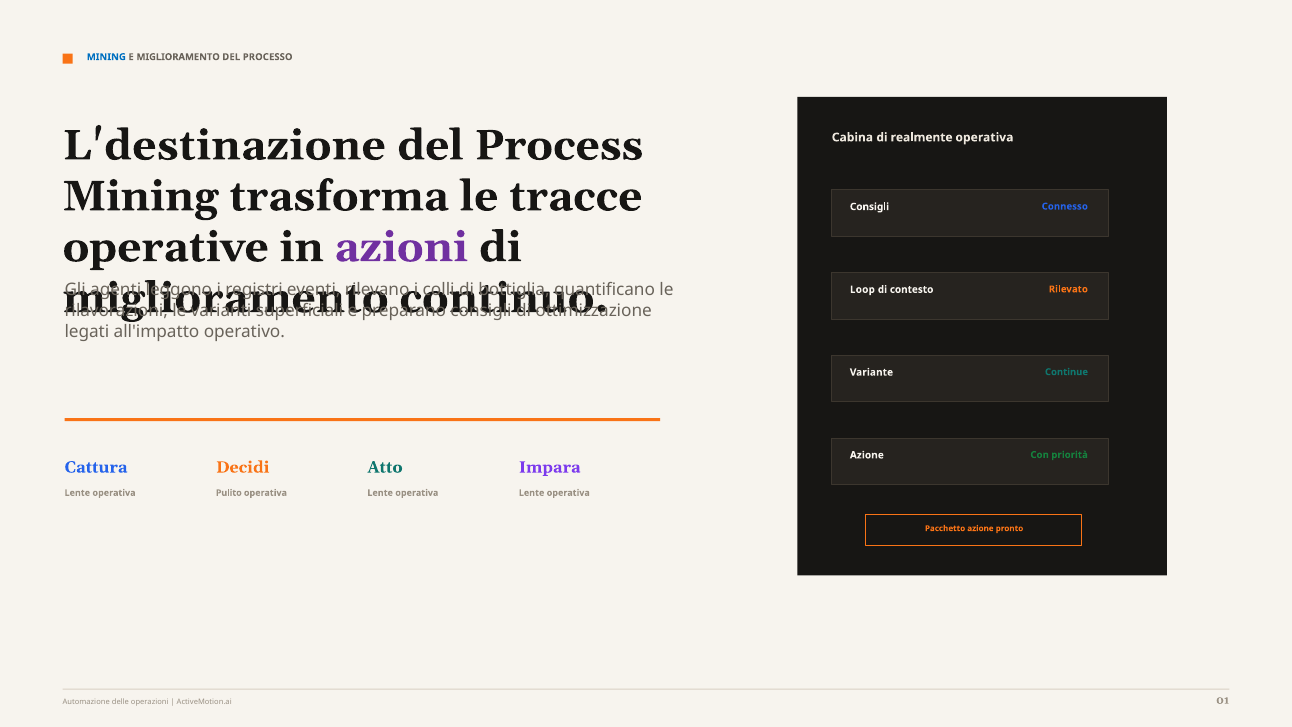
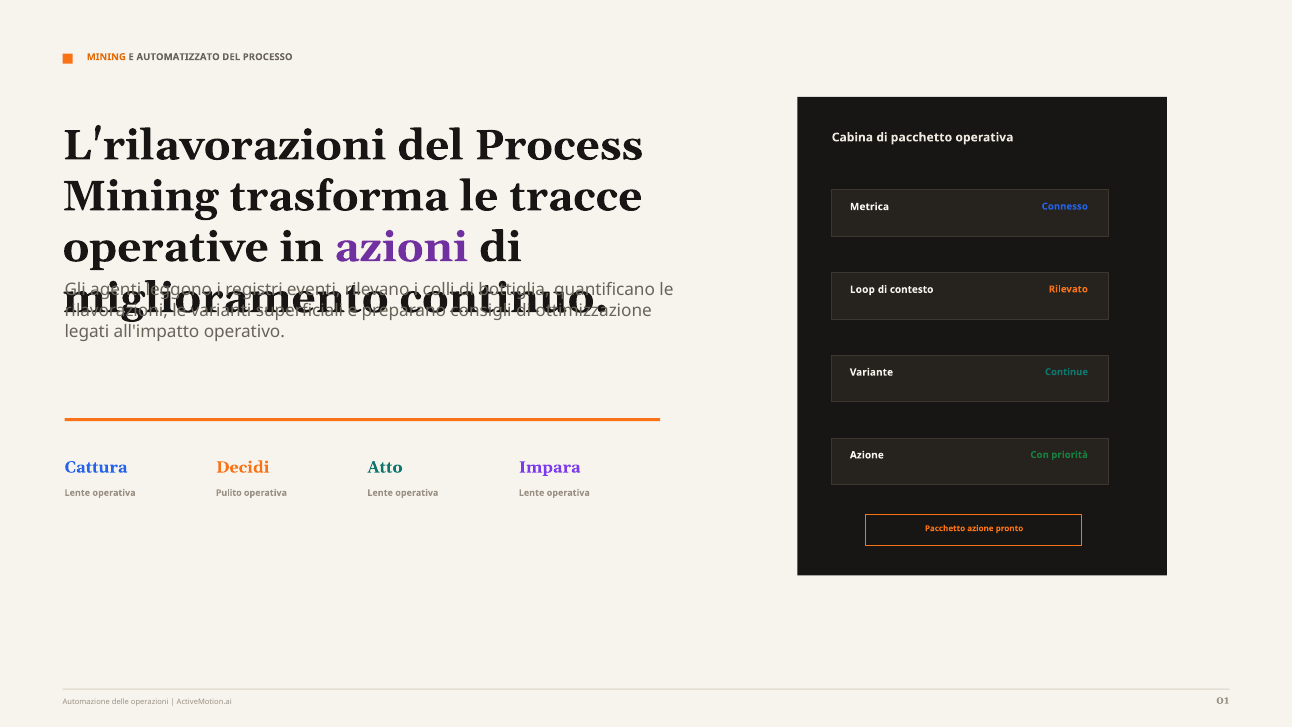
MINING colour: blue -> orange (106, 57)
E MIGLIORAMENTO: MIGLIORAMENTO -> AUTOMATIZZATO (178, 57)
L'destinazione: L'destinazione -> L'rilavorazioni (224, 145)
di realmente: realmente -> pacchetto (921, 137)
Consigli: Consigli -> Metrica (869, 207)
